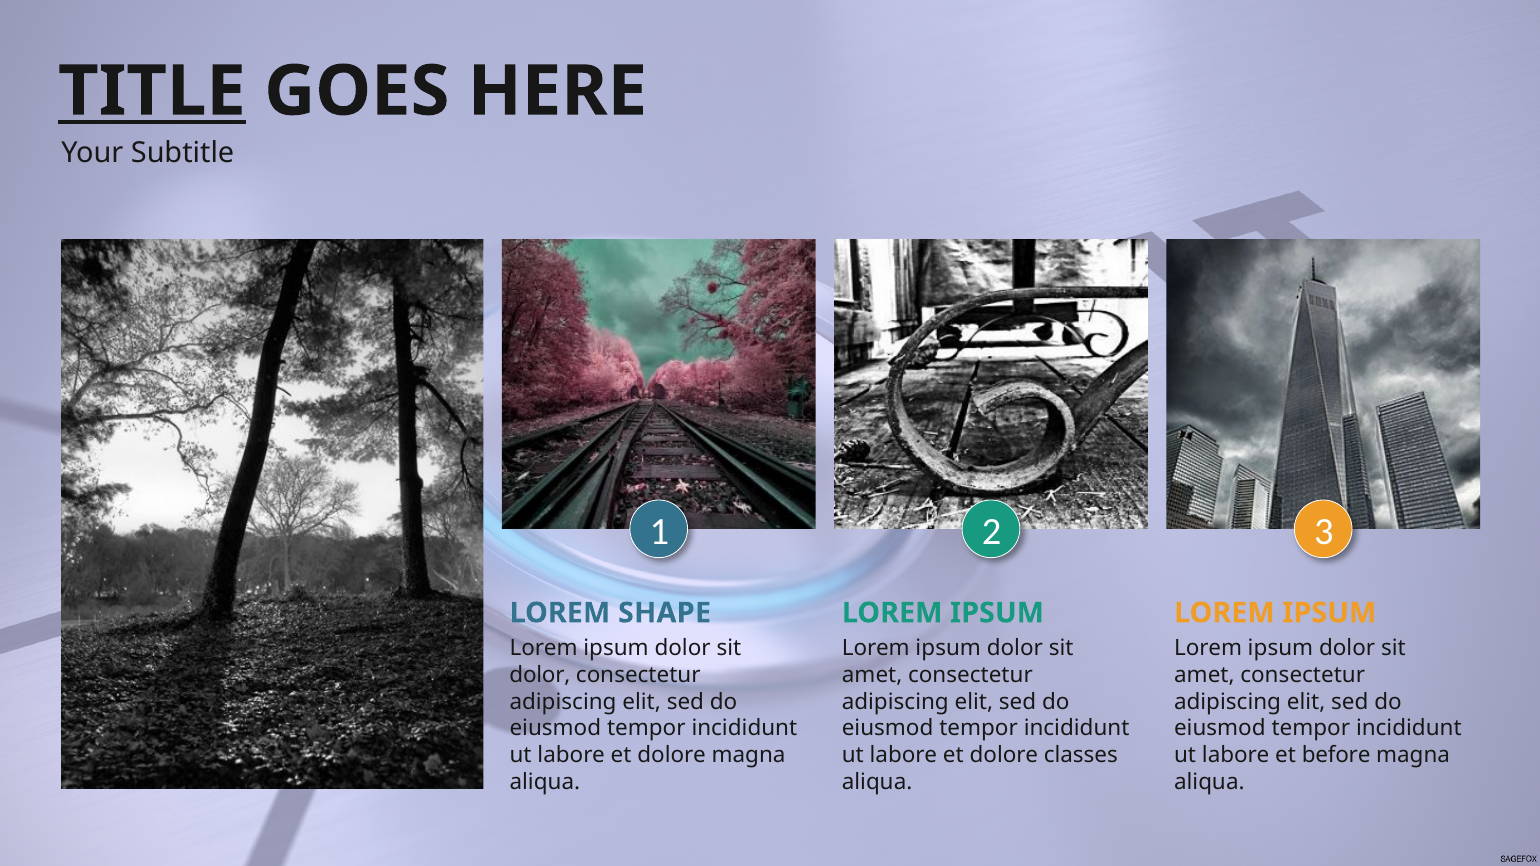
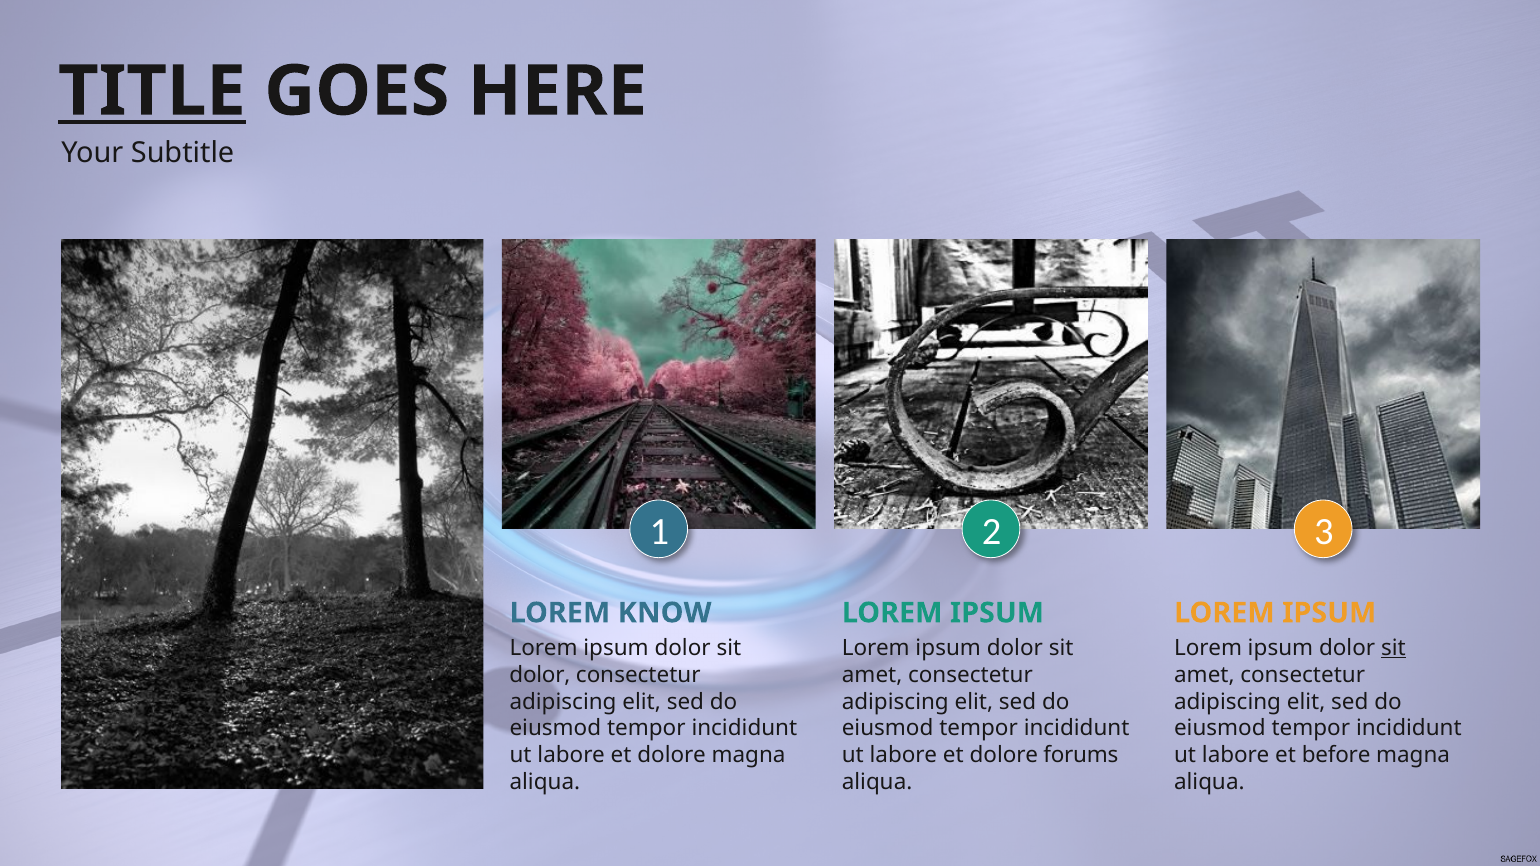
SHAPE: SHAPE -> KNOW (665, 613)
sit underline: none -> present (1393, 648)
classes: classes -> forums (1081, 756)
